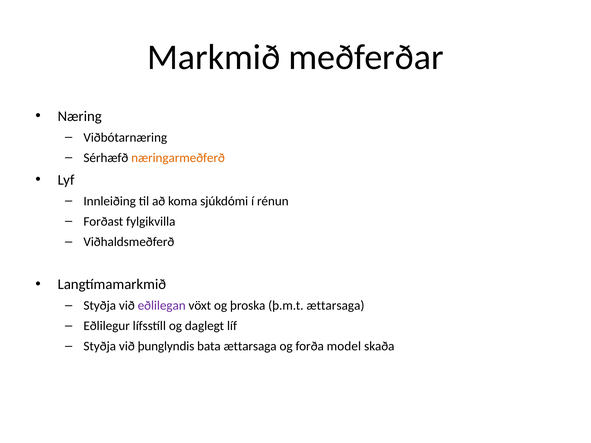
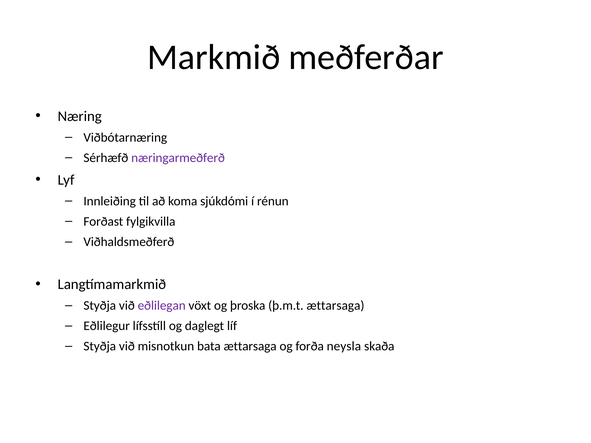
næringarmeðferð colour: orange -> purple (178, 158)
þunglyndis: þunglyndis -> misnotkun (166, 346)
model: model -> neysla (344, 346)
